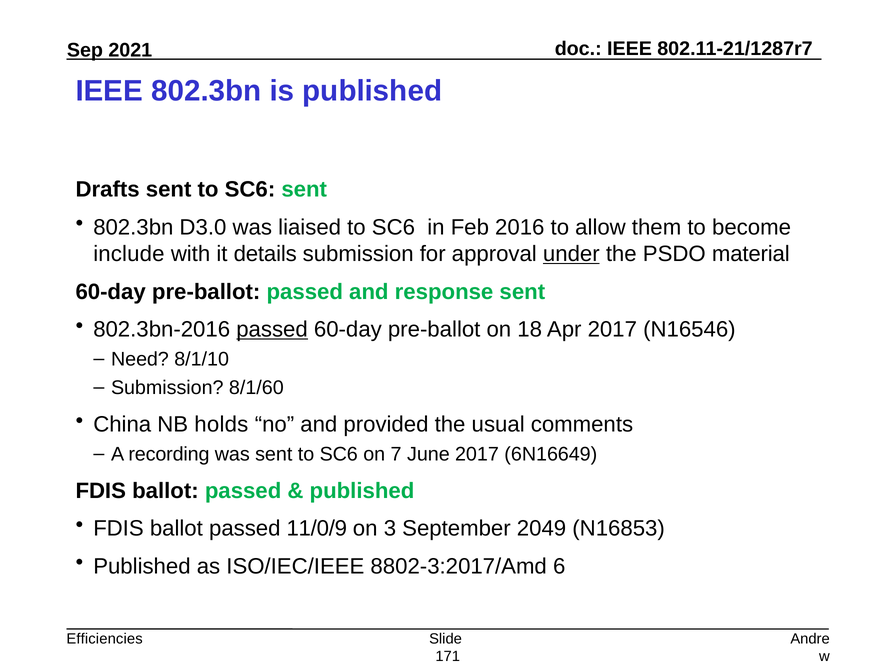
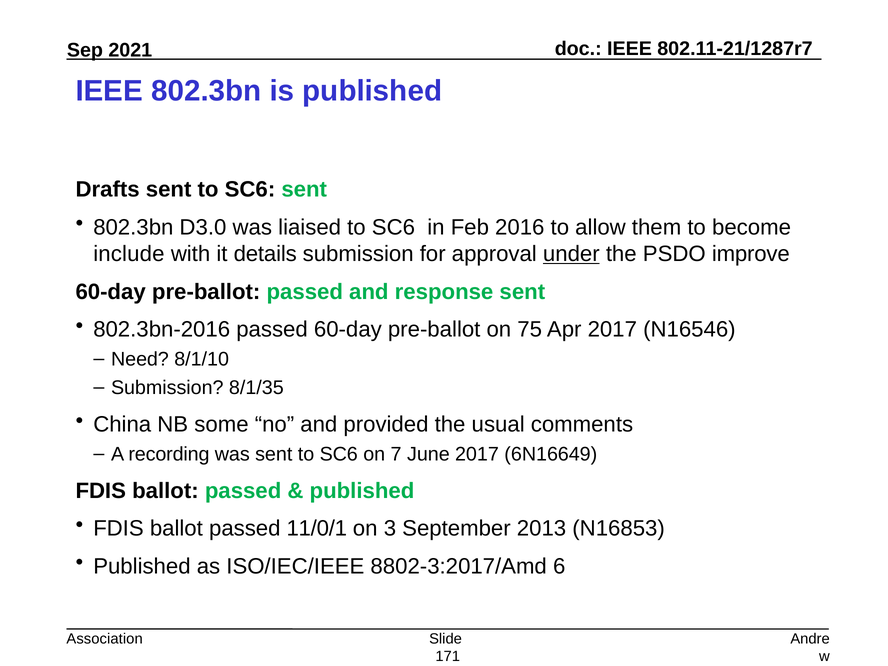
material: material -> improve (751, 254)
passed underline: present -> none (272, 329)
18: 18 -> 75 (530, 329)
8/1/60: 8/1/60 -> 8/1/35 (256, 388)
holds: holds -> some (221, 424)
11/0/9: 11/0/9 -> 11/0/1 (317, 529)
2049: 2049 -> 2013 (542, 529)
Efficiencies: Efficiencies -> Association (105, 639)
